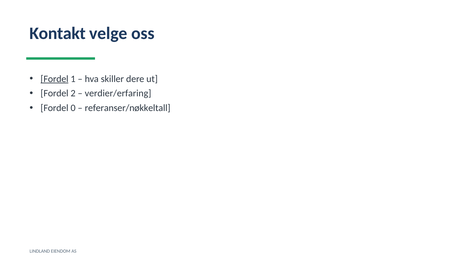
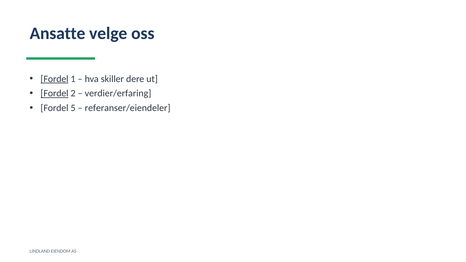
Kontakt: Kontakt -> Ansatte (57, 33)
Fordel underline: none -> present (55, 93)
0: 0 -> 5 (73, 108)
referanser/nøkkeltall: referanser/nøkkeltall -> referanser/eiendeler (128, 108)
